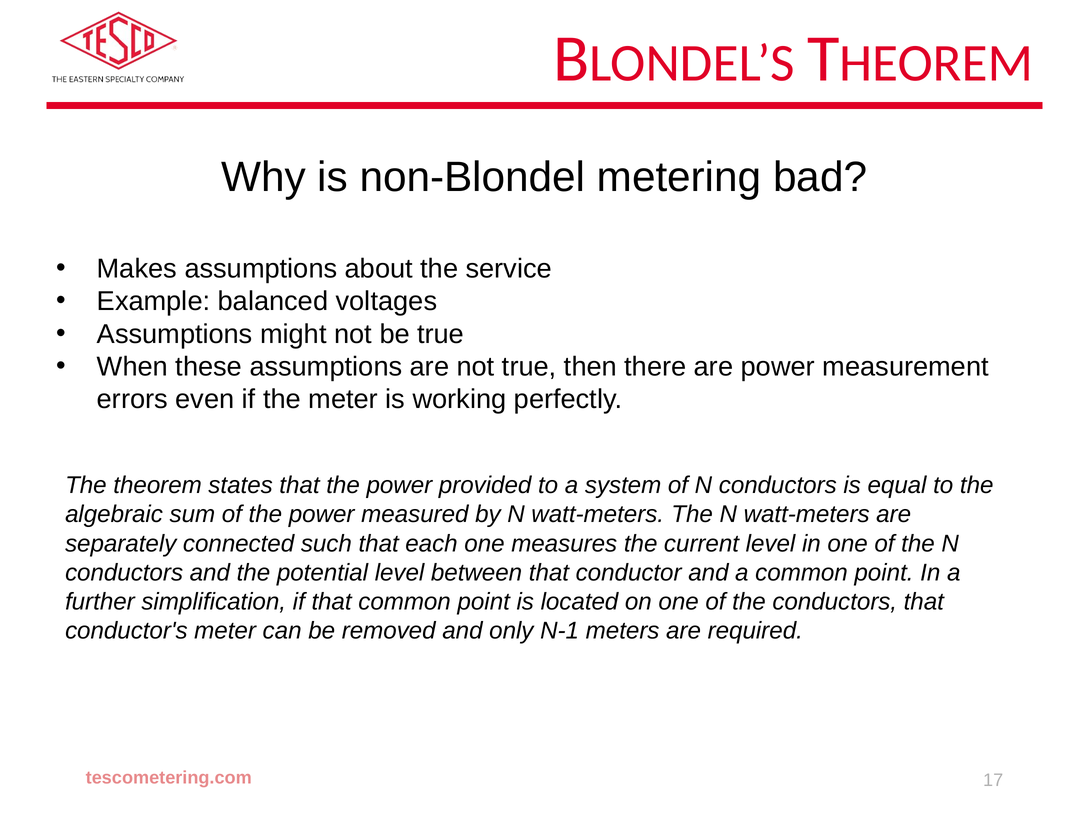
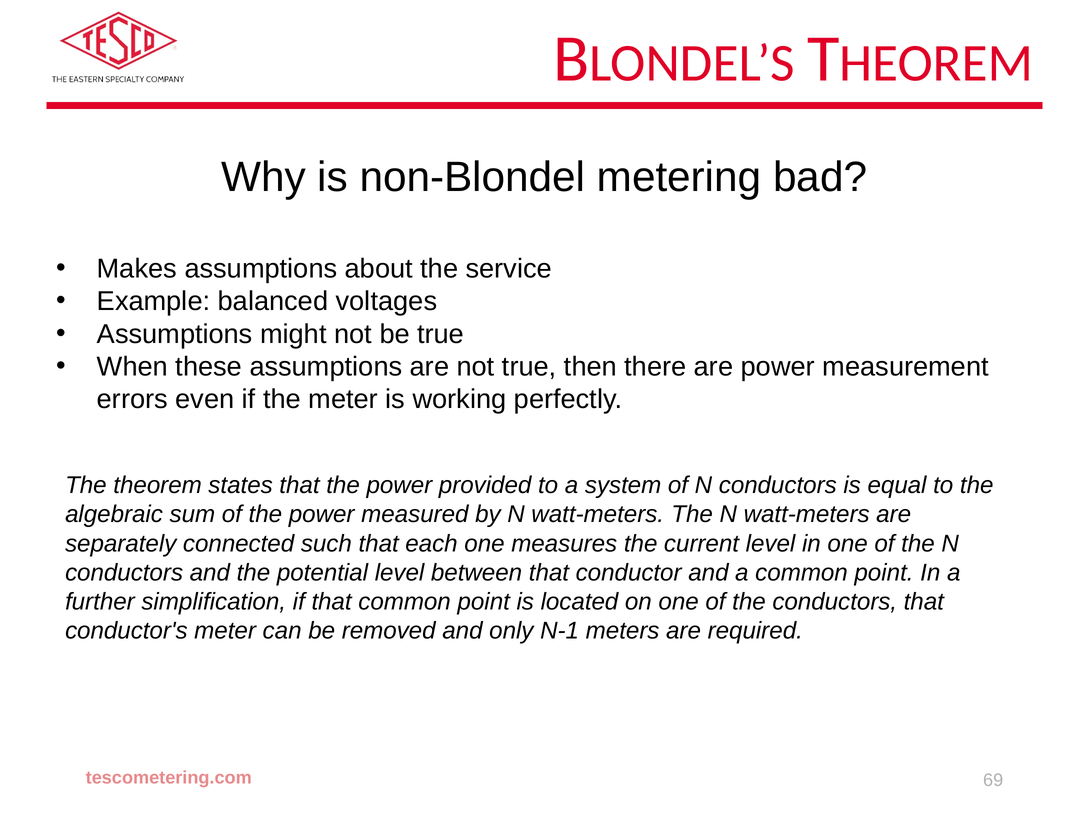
17: 17 -> 69 (993, 780)
